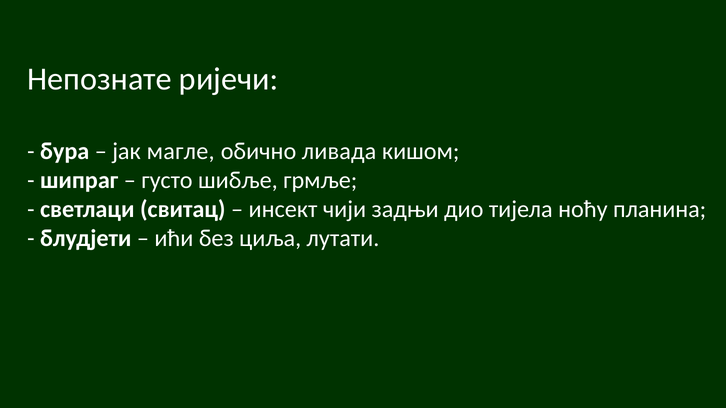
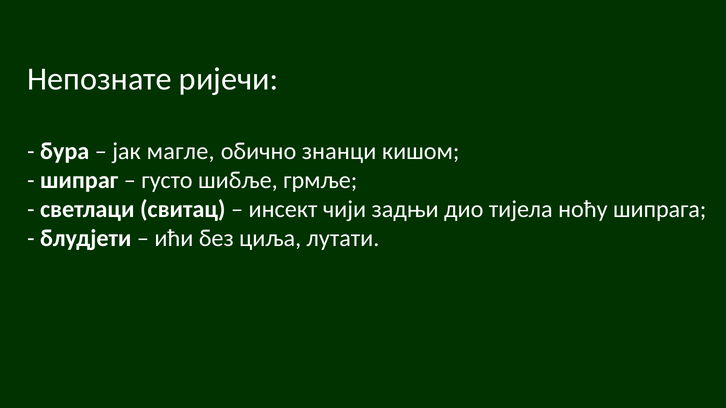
ливада: ливада -> знанци (339, 151)
планина: планина -> шипрага (660, 209)
